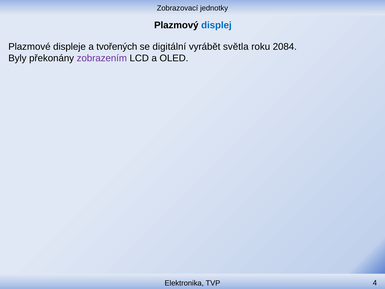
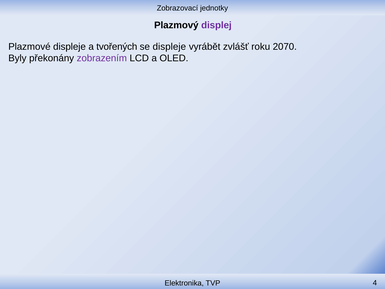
displej colour: blue -> purple (216, 25)
se digitální: digitální -> displeje (169, 47)
světla: světla -> zvlášť (236, 47)
2084: 2084 -> 2070 (285, 47)
